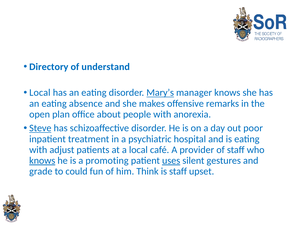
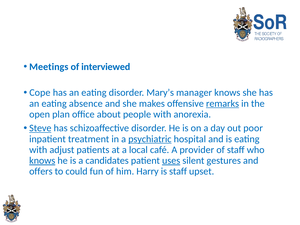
Directory: Directory -> Meetings (49, 67)
understand: understand -> interviewed (106, 67)
Local: Local -> Cope (40, 93)
Mary’s underline: present -> none (160, 93)
remarks underline: none -> present (223, 103)
psychiatric underline: none -> present (150, 139)
promoting: promoting -> candidates (107, 161)
grade: grade -> offers (41, 171)
Think: Think -> Harry (148, 171)
